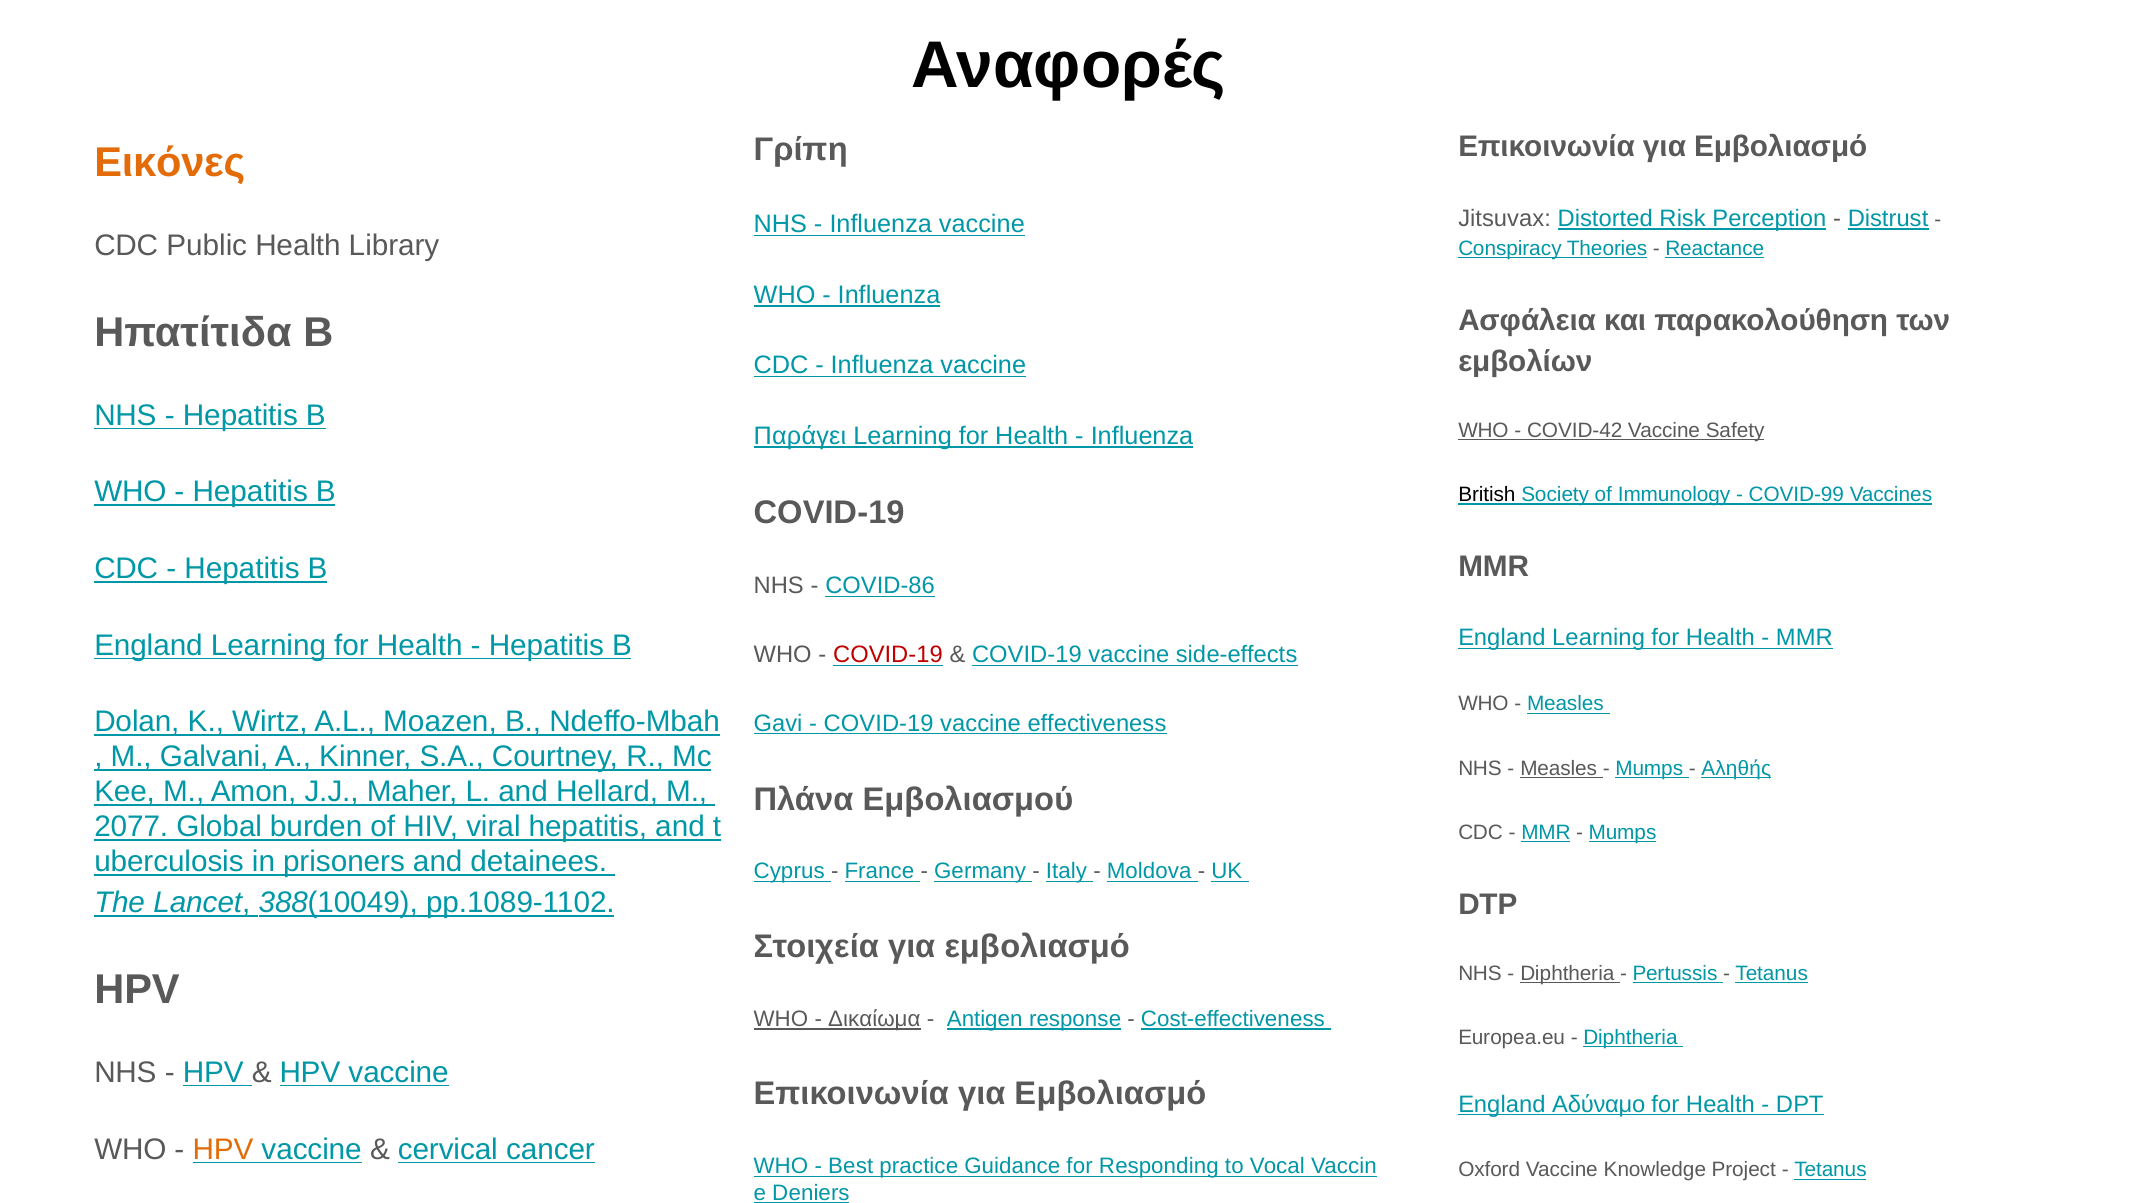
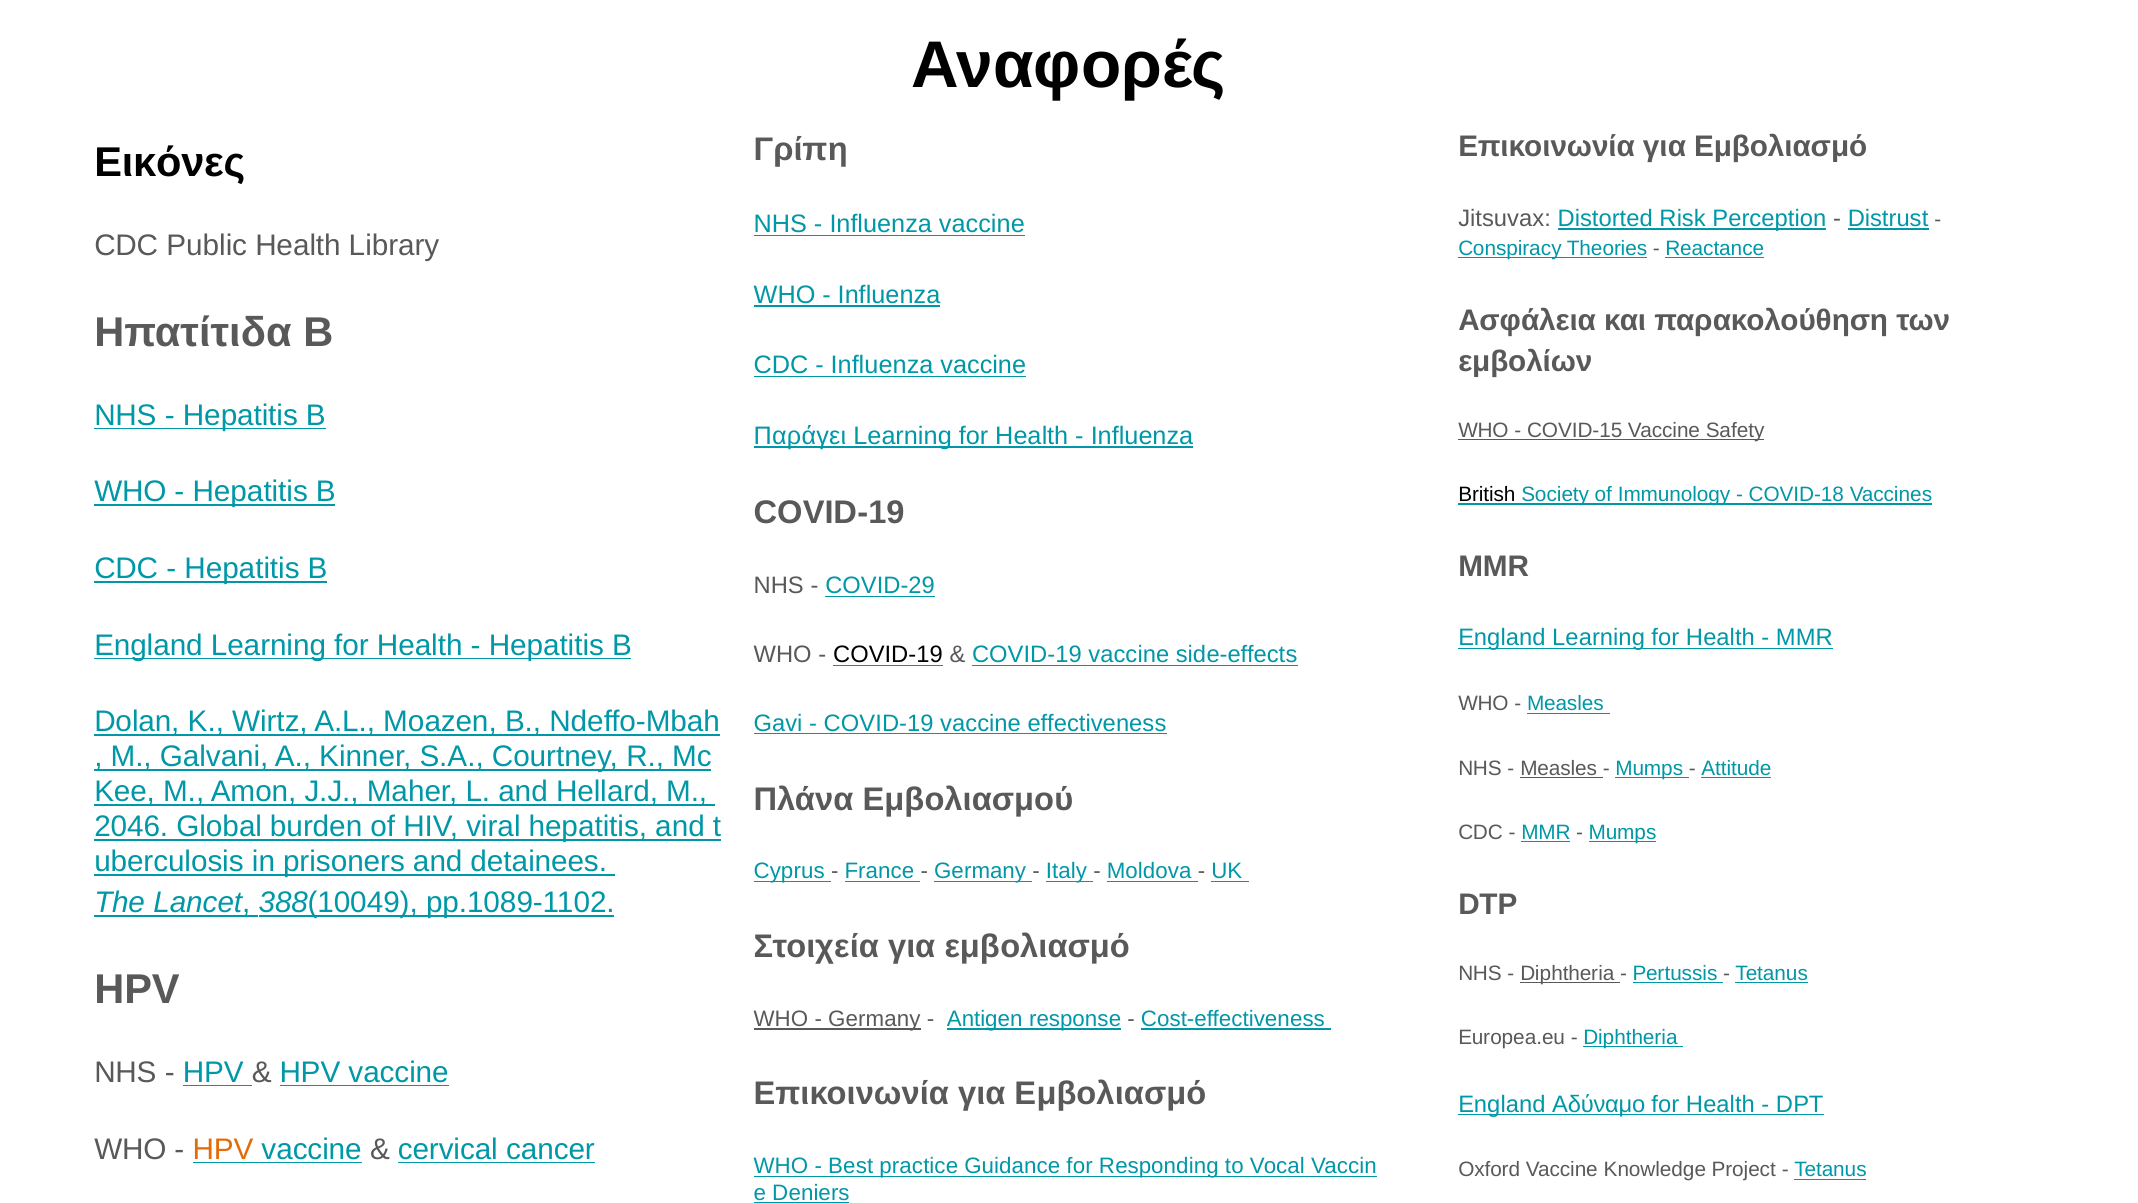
Εικόνες colour: orange -> black (170, 163)
COVID-42: COVID-42 -> COVID-15 (1575, 430)
COVID-99: COVID-99 -> COVID-18 (1796, 495)
COVID-86: COVID-86 -> COVID-29 (880, 586)
COVID-19 colour: red -> black (888, 654)
Αληθής: Αληθής -> Attitude (1736, 768)
2077: 2077 -> 2046 (131, 827)
Δικαίωμα: Δικαίωμα -> Germany (874, 1019)
